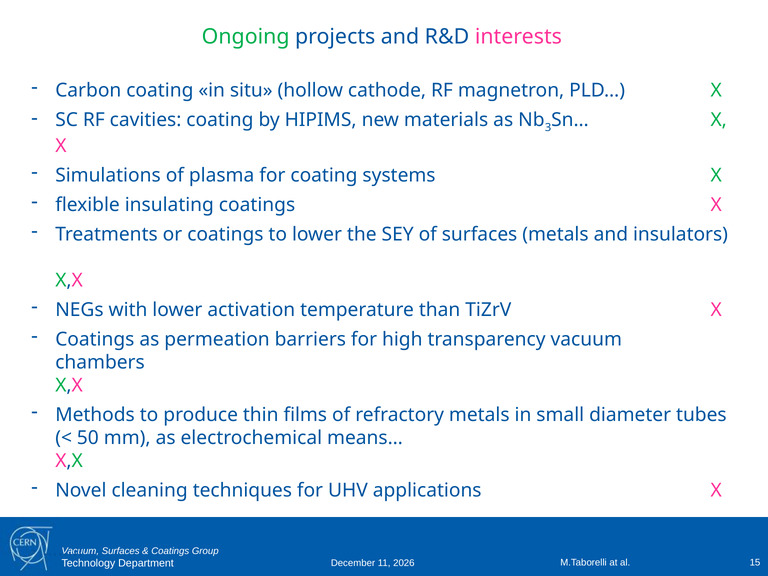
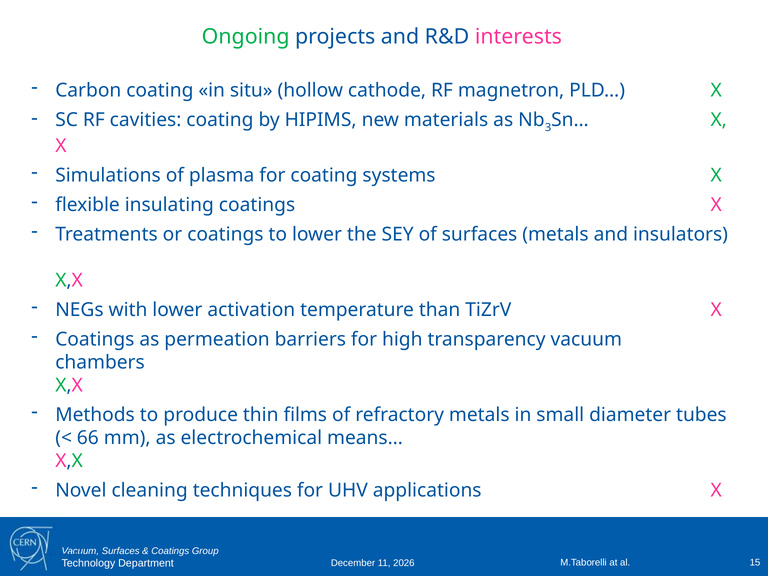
50: 50 -> 66 (88, 438)
